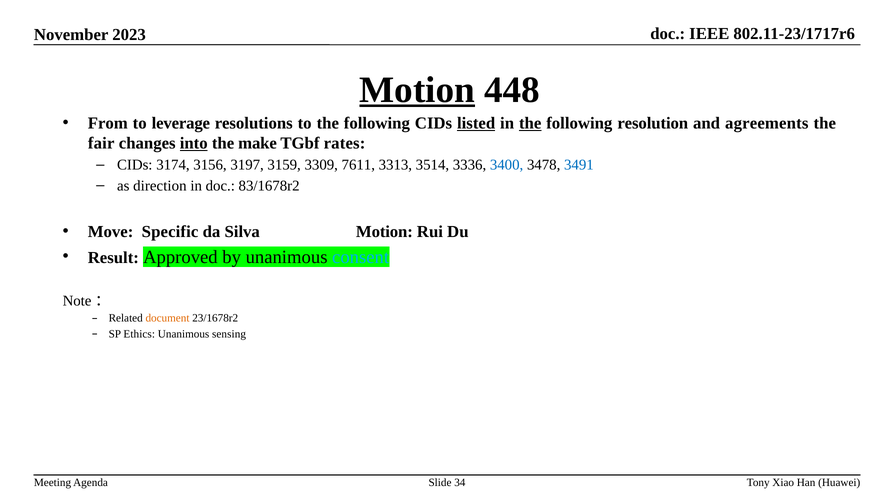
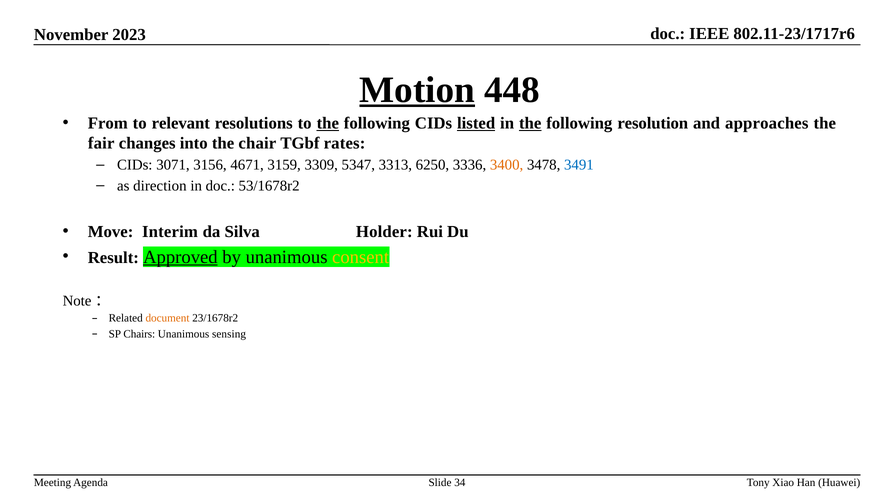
leverage: leverage -> relevant (181, 123)
the underline: none -> present (328, 123)
agreements: agreements -> approaches (767, 123)
into underline: present -> none (194, 143)
make: make -> chair (257, 143)
3174: 3174 -> 3071 (173, 165)
3197: 3197 -> 4671 (247, 165)
7611: 7611 -> 5347 (358, 165)
3514: 3514 -> 6250 (432, 165)
3400 colour: blue -> orange (507, 165)
83/1678r2: 83/1678r2 -> 53/1678r2 (269, 186)
Specific: Specific -> Interim (170, 232)
Silva Motion: Motion -> Holder (384, 232)
Approved underline: none -> present (180, 257)
consent colour: light blue -> yellow (361, 257)
Ethics: Ethics -> Chairs (139, 334)
